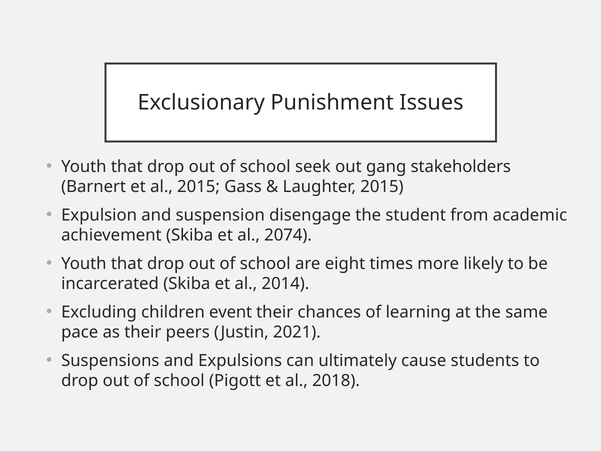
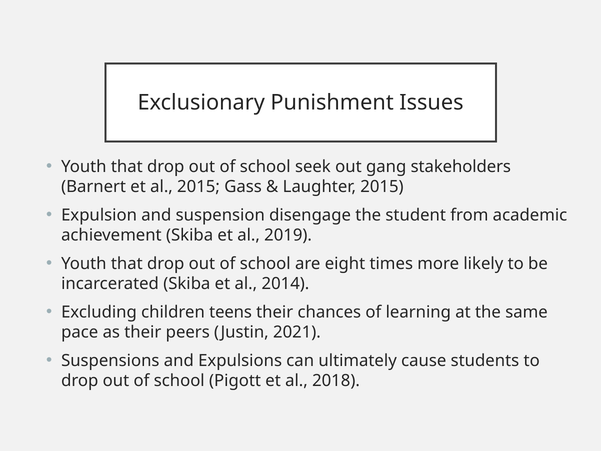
2074: 2074 -> 2019 (288, 235)
event: event -> teens (231, 312)
